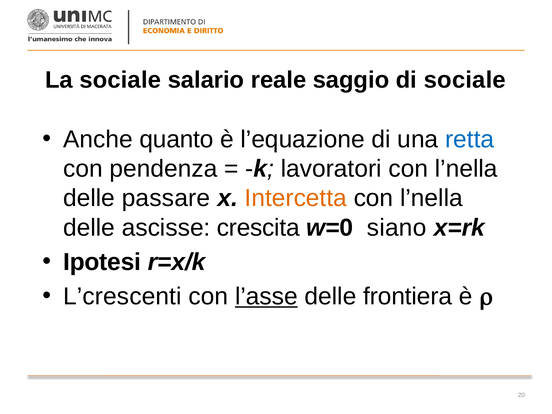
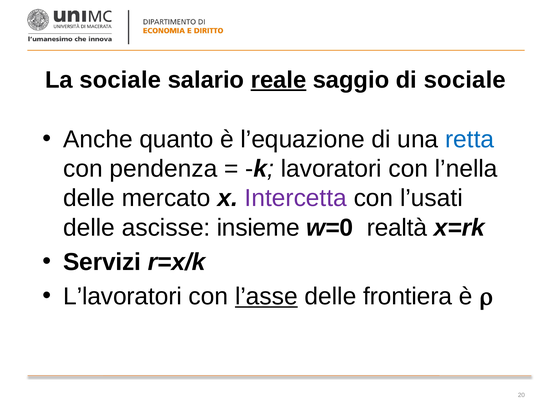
reale underline: none -> present (279, 80)
passare: passare -> mercato (166, 198)
Intercetta colour: orange -> purple (296, 198)
l’nella: l’nella -> l’usati (431, 198)
crescita: crescita -> insieme (258, 228)
siano: siano -> realtà (397, 228)
Ipotesi: Ipotesi -> Servizi (102, 262)
L’crescenti: L’crescenti -> L’lavoratori (123, 296)
